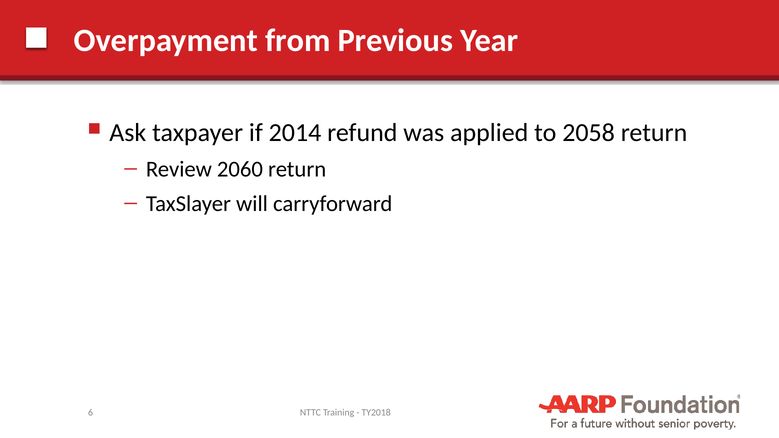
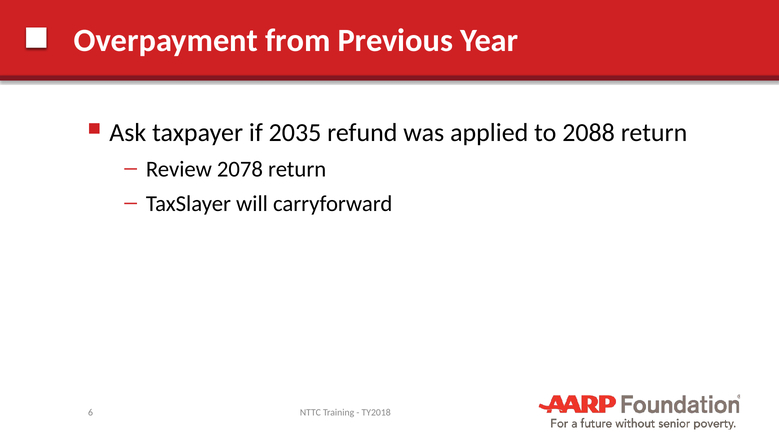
2014: 2014 -> 2035 (295, 133)
2058: 2058 -> 2088 (589, 133)
2060: 2060 -> 2078 (240, 169)
